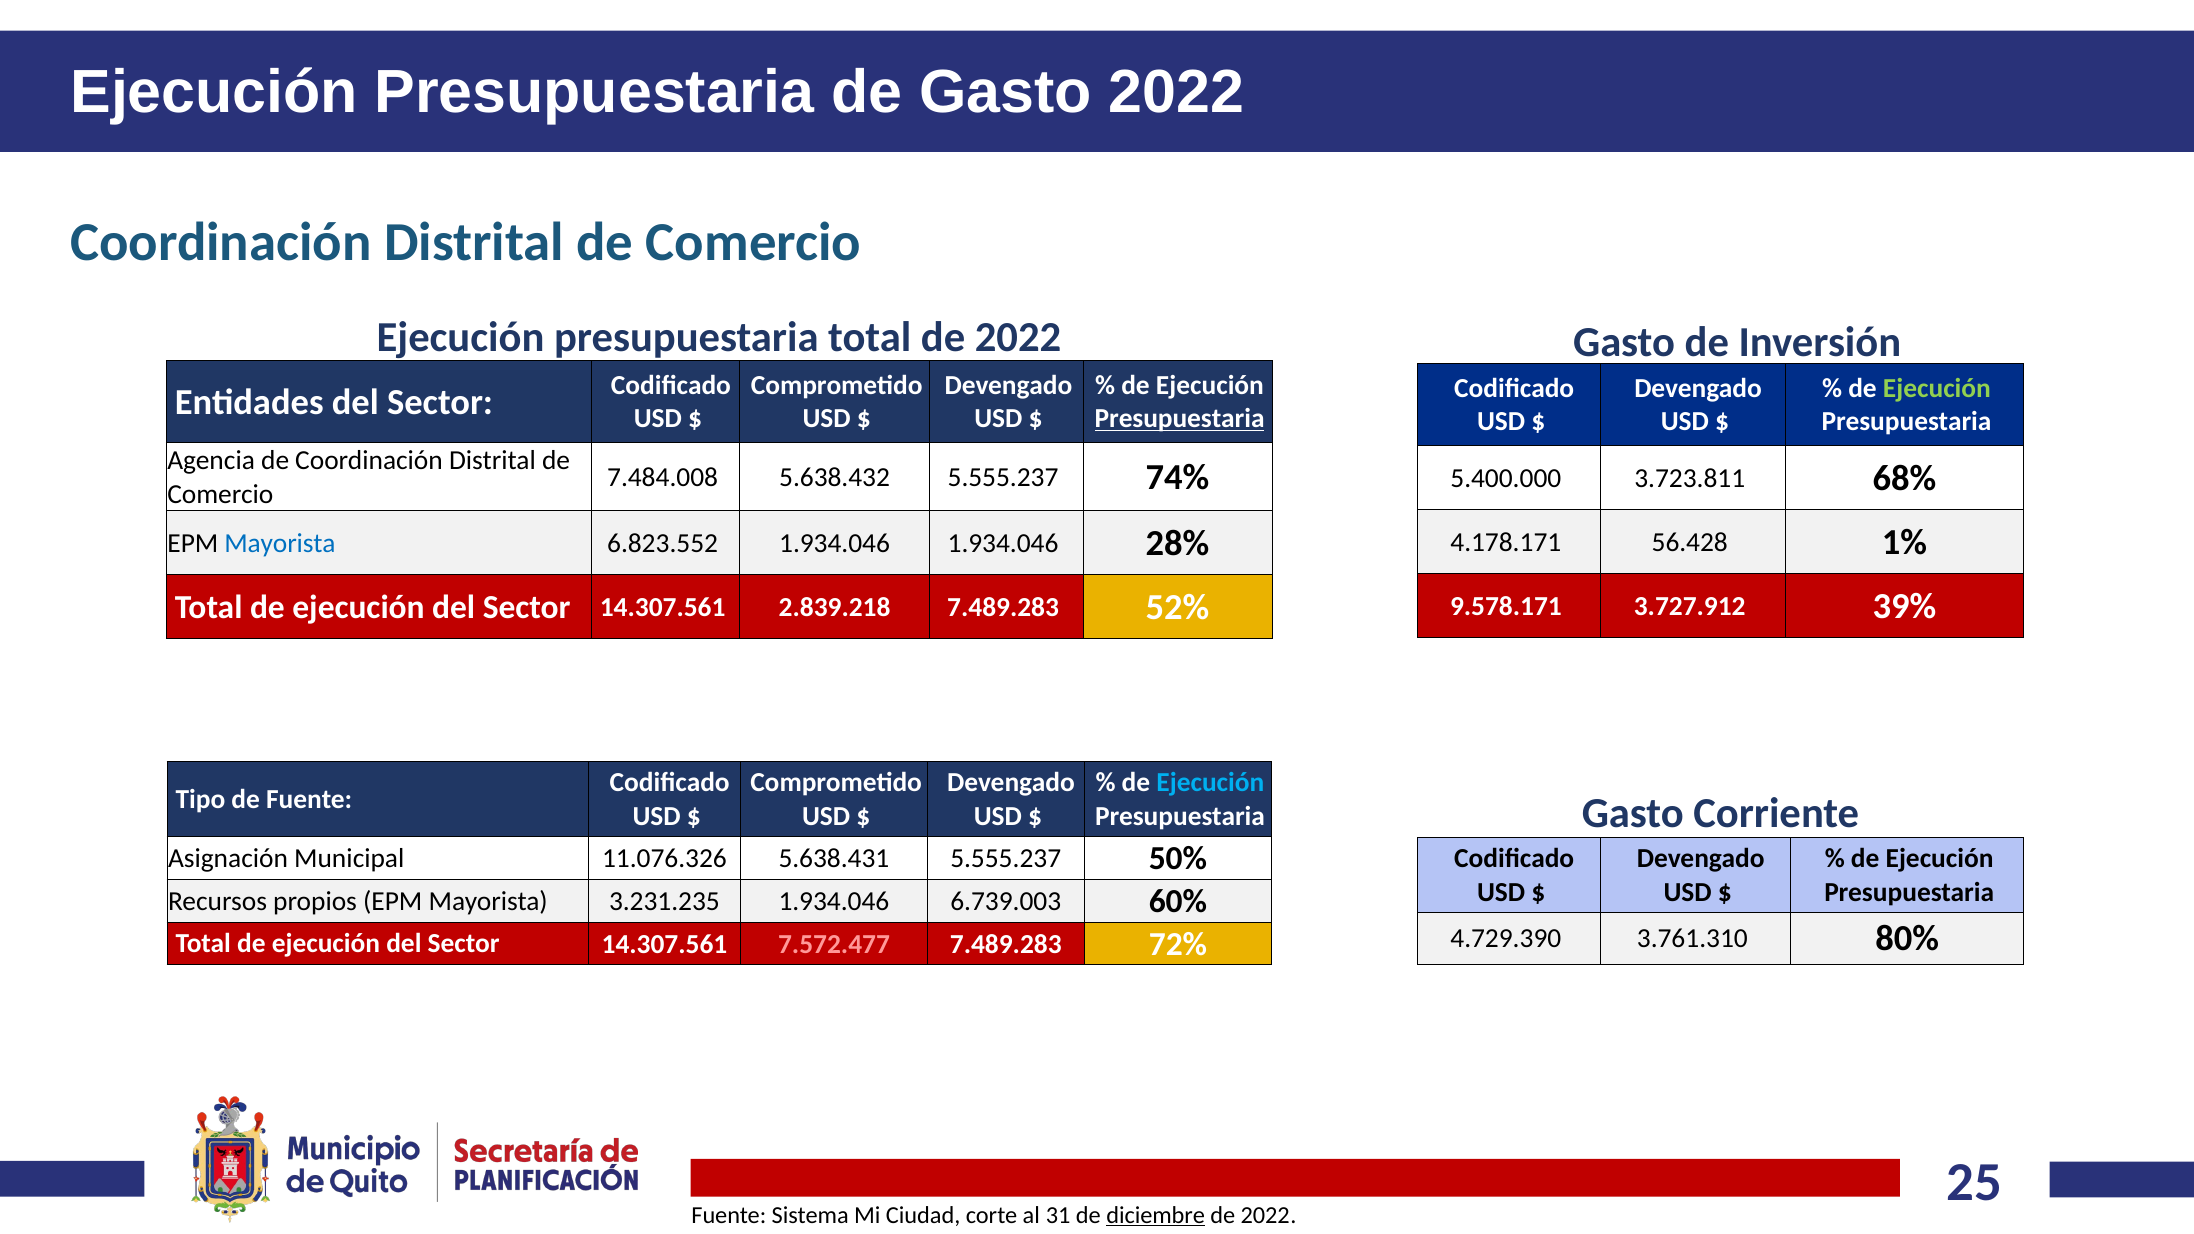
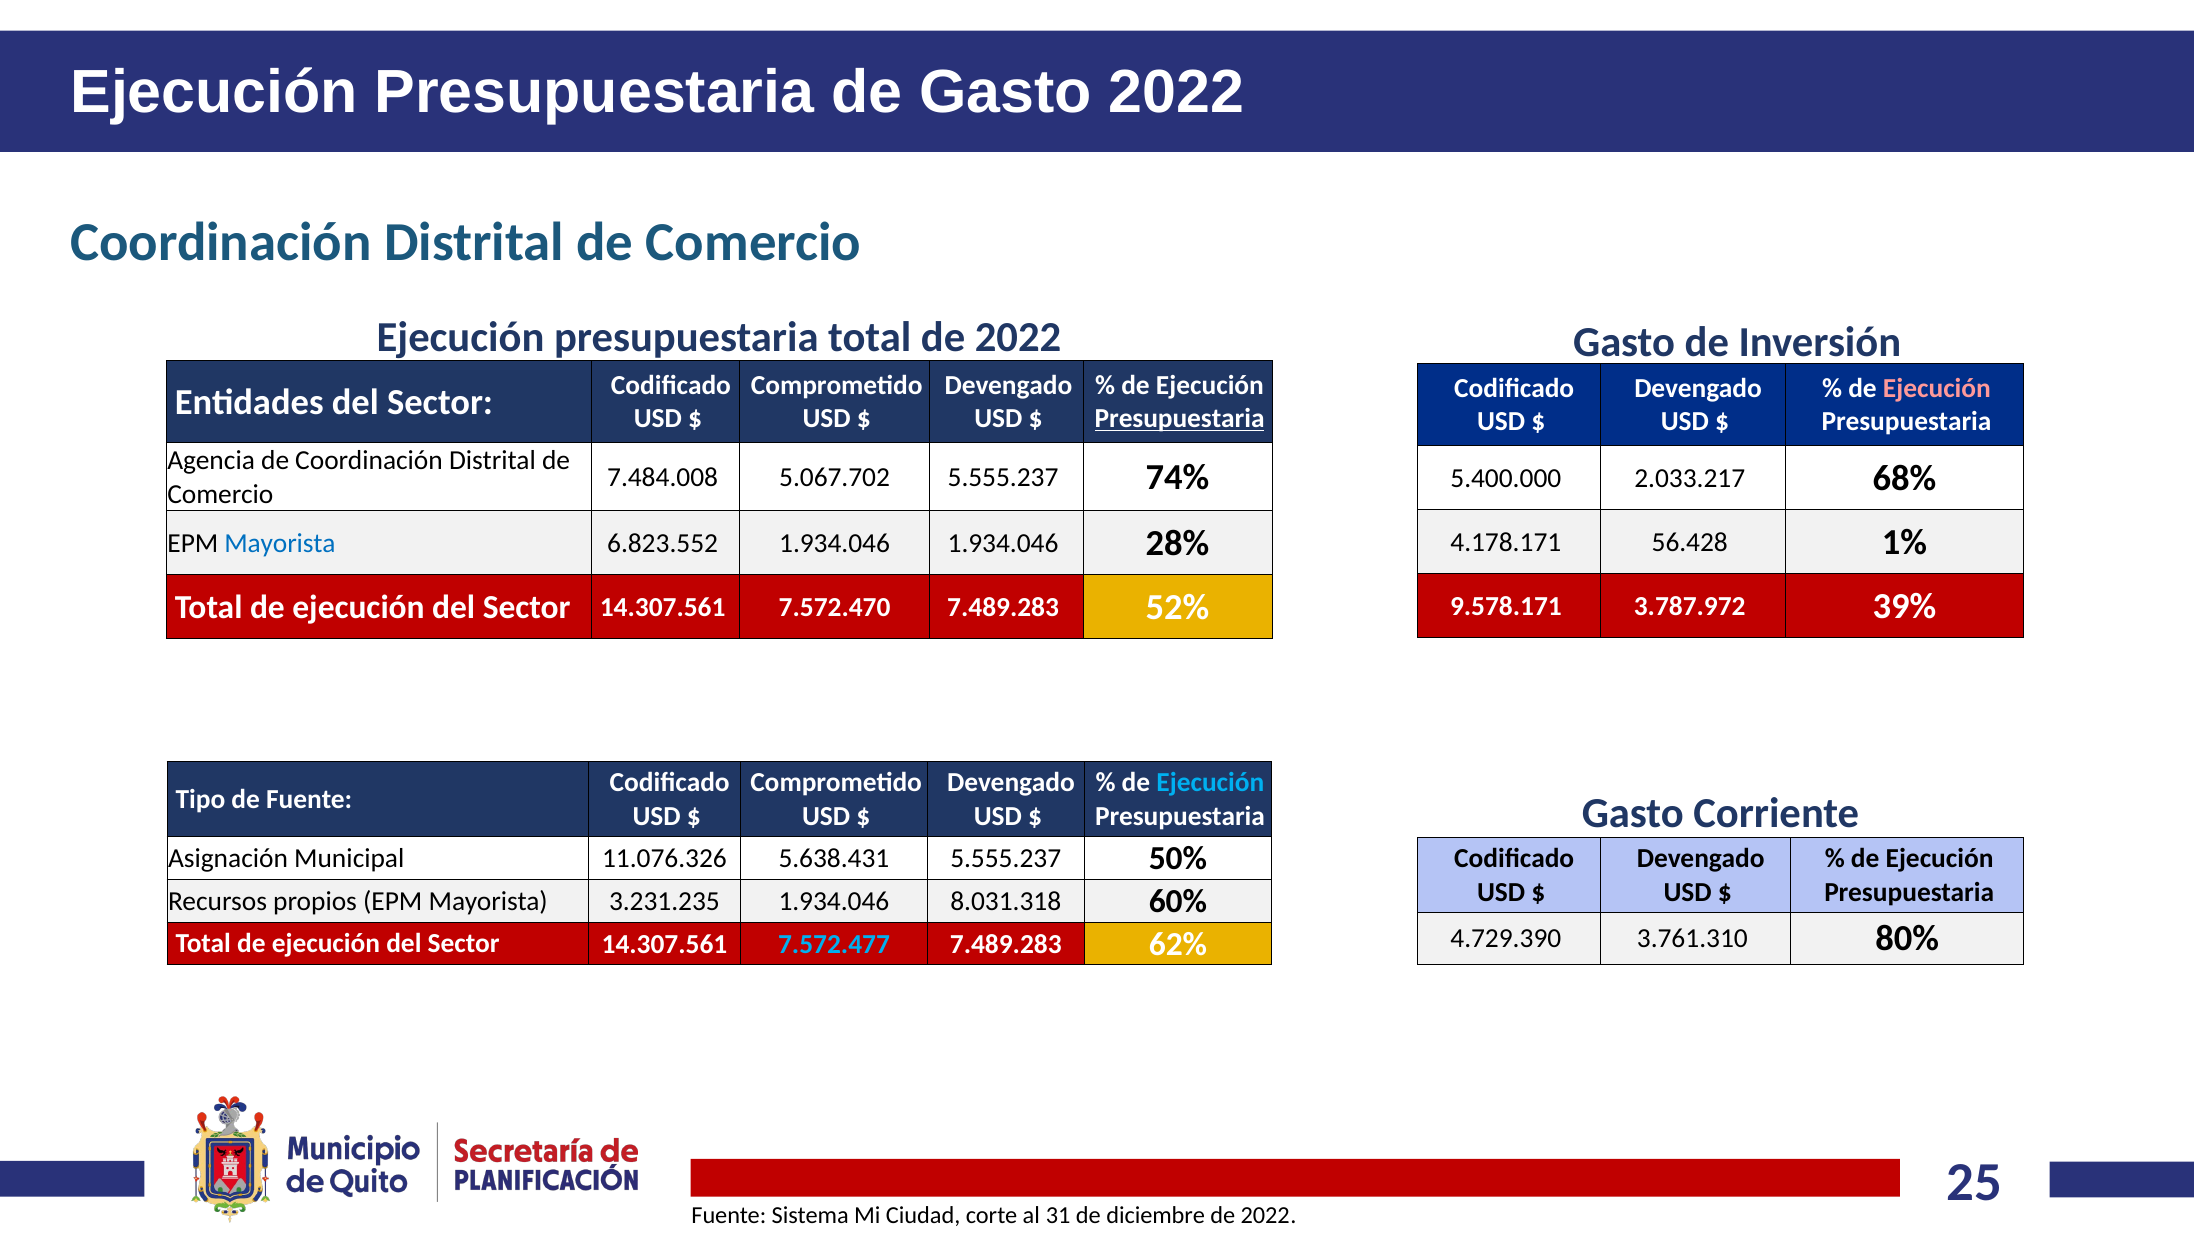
Ejecución colour: light green -> pink (1937, 388)
5.638.432: 5.638.432 -> 5.067.702 (835, 478)
3.723.811: 3.723.811 -> 2.033.217 (1690, 479)
2.839.218: 2.839.218 -> 7.572.470 (835, 608)
3.727.912: 3.727.912 -> 3.787.972 (1690, 606)
6.739.003: 6.739.003 -> 8.031.318 (1006, 902)
7.572.477 colour: pink -> light blue (834, 944)
72%: 72% -> 62% (1178, 944)
diciembre underline: present -> none (1156, 1215)
